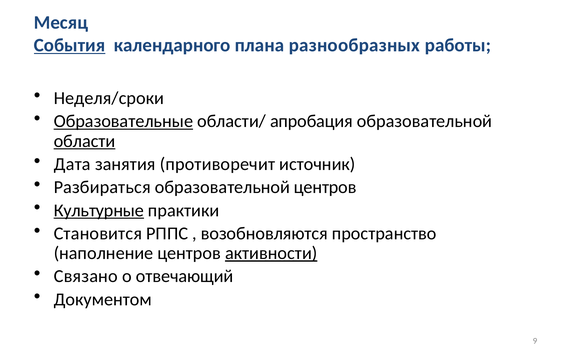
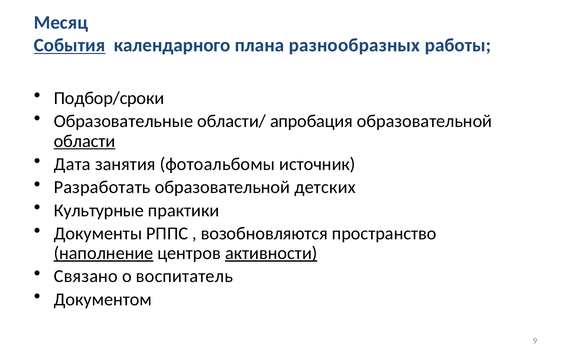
Неделя/сроки: Неделя/сроки -> Подбор/сроки (109, 98)
Образовательные underline: present -> none (123, 121)
противоречит: противоречит -> фотоальбомы (217, 164)
Разбираться: Разбираться -> Разработать (102, 187)
образовательной центров: центров -> детских (325, 187)
Культурные underline: present -> none (99, 210)
Становится: Становится -> Документы (98, 233)
наполнение underline: none -> present (104, 253)
отвечающий: отвечающий -> воспитатель (184, 276)
